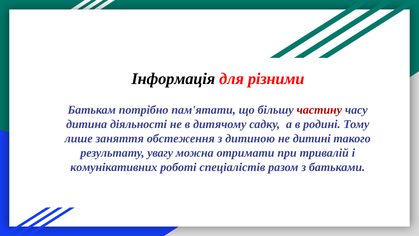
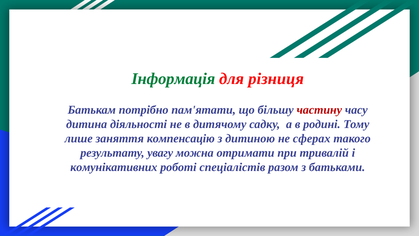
Інформація colour: black -> green (173, 79)
різними: різними -> різниця (276, 79)
обстеження: обстеження -> компенсацію (181, 138)
дитині: дитині -> сферах (312, 138)
